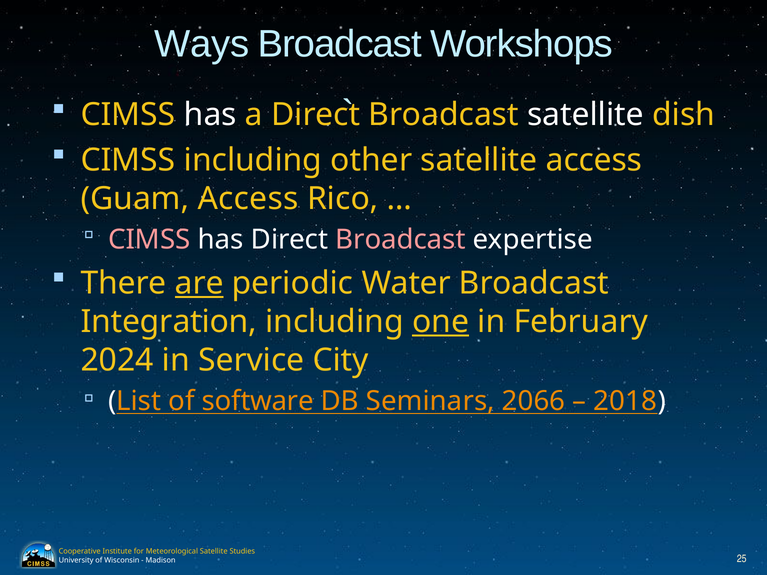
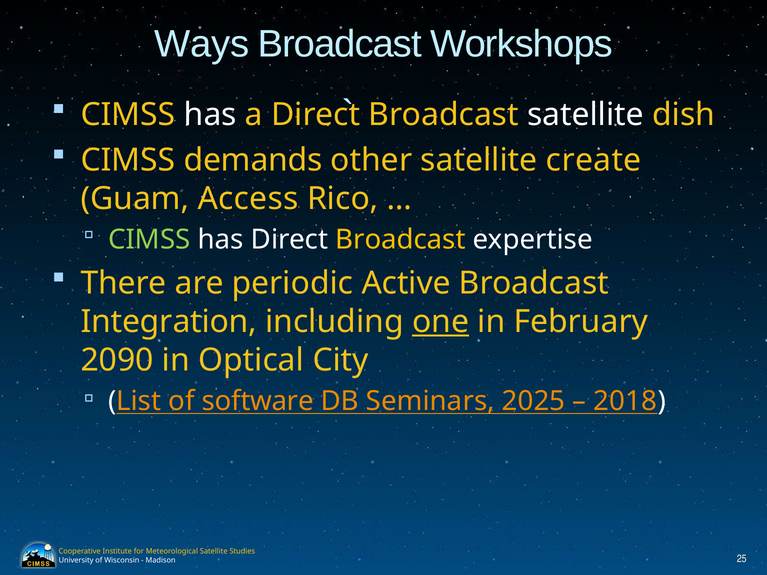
CIMSS including: including -> demands (253, 161)
satellite access: access -> create (594, 161)
CIMSS colour: pink -> light green (149, 240)
Broadcast colour: pink -> yellow (400, 240)
are underline: present -> none (199, 283)
Water: Water -> Active (406, 283)
2024: 2024 -> 2090 (117, 360)
Service: Service -> Optical (251, 360)
2066: 2066 -> 2025 (534, 401)
